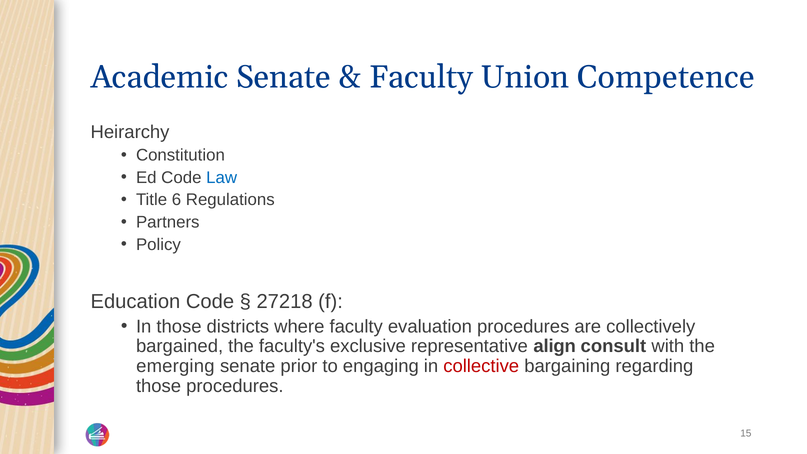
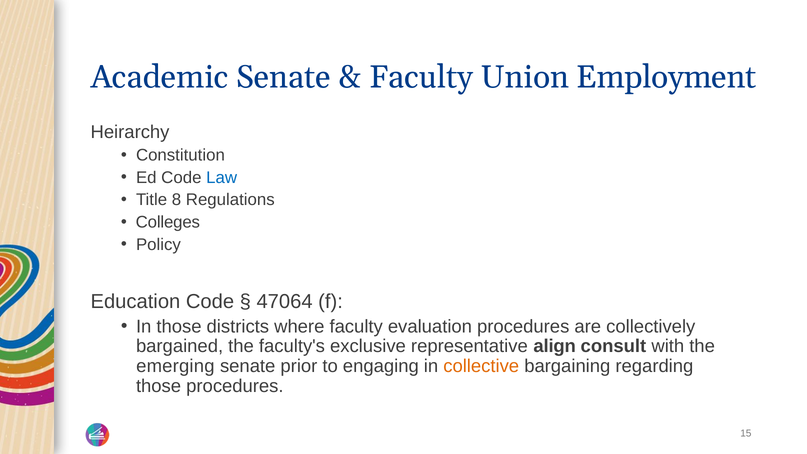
Competence: Competence -> Employment (666, 77)
6: 6 -> 8 (176, 200)
Partners: Partners -> Colleges (168, 222)
27218: 27218 -> 47064 (285, 301)
collective colour: red -> orange (481, 366)
